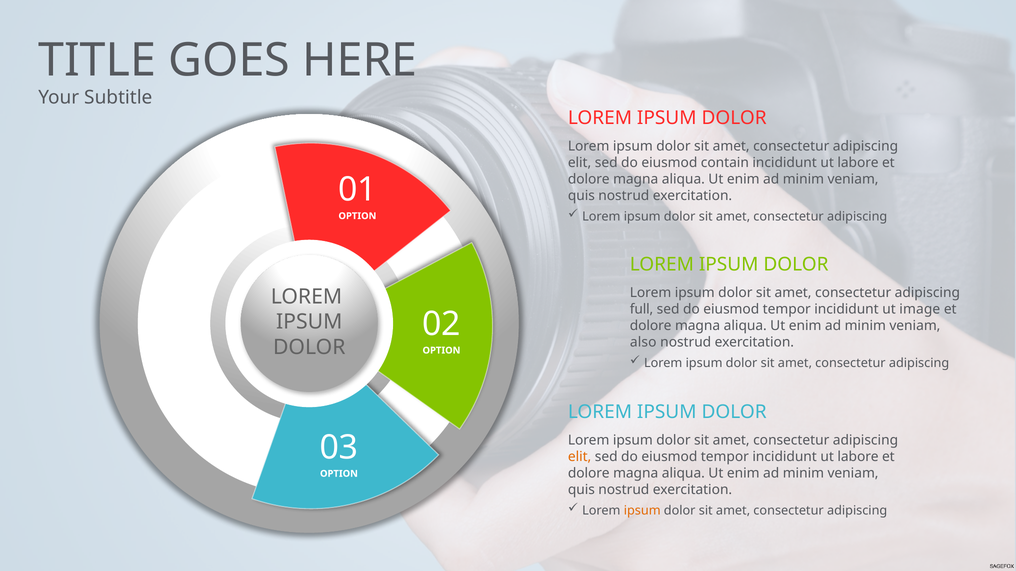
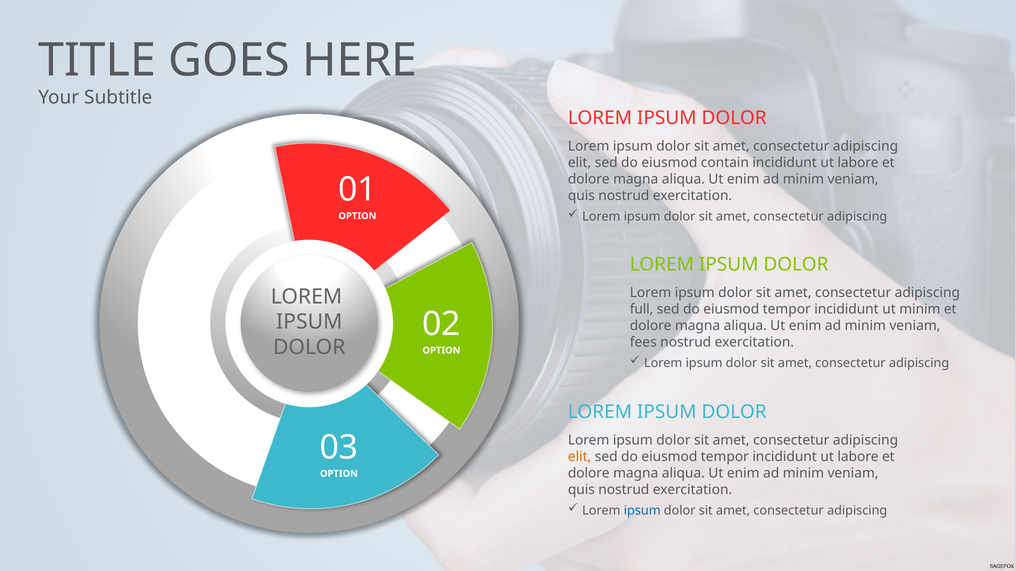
ut image: image -> minim (920, 310)
also: also -> fees (643, 343)
ipsum colour: orange -> blue (642, 511)
